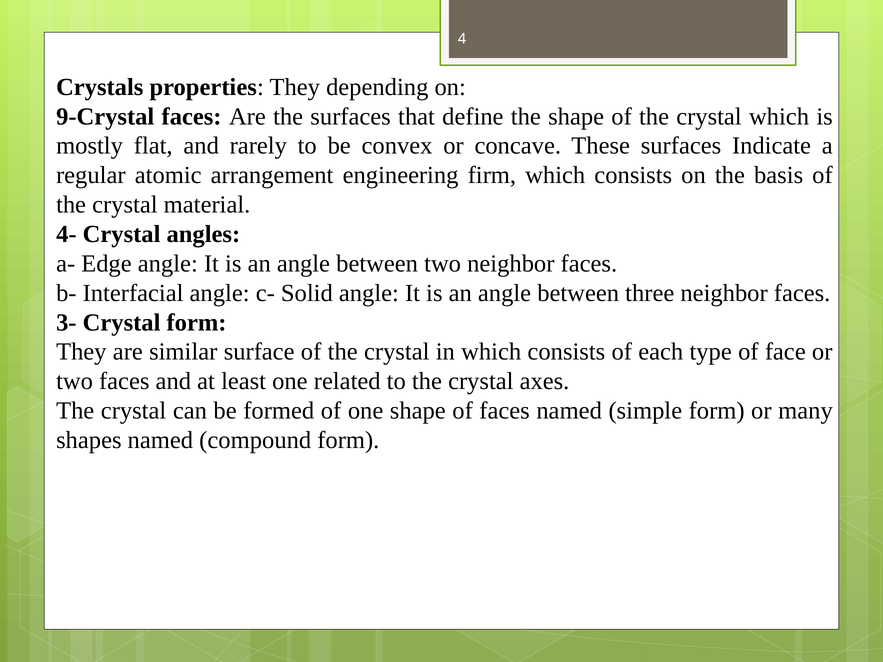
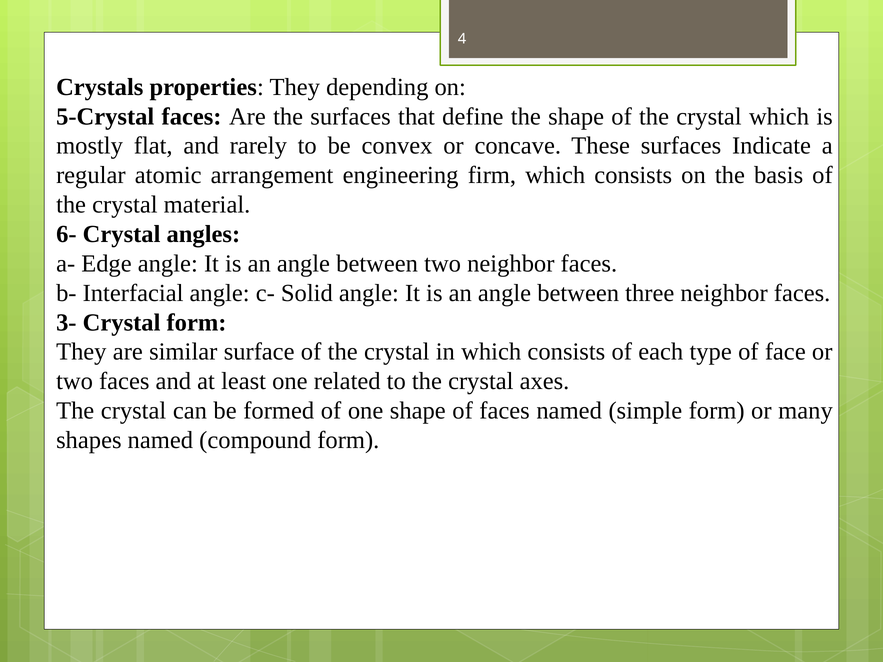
9-Crystal: 9-Crystal -> 5-Crystal (105, 116)
4-: 4- -> 6- (66, 234)
